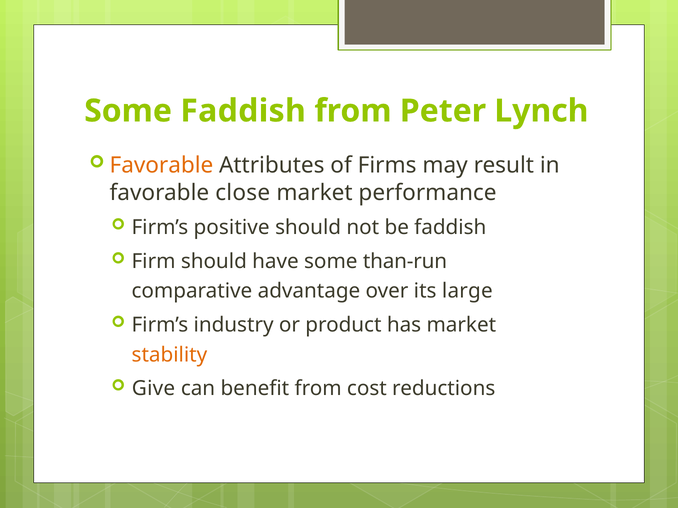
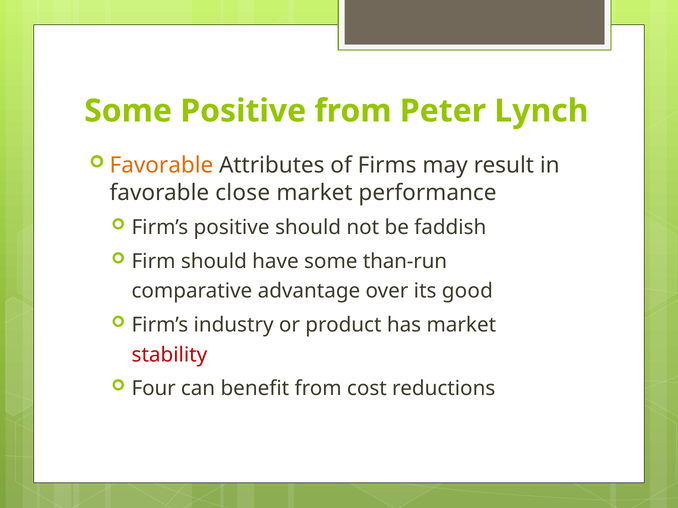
Some Faddish: Faddish -> Positive (243, 111)
large: large -> good (467, 291)
stability colour: orange -> red (169, 355)
Give: Give -> Four (154, 389)
